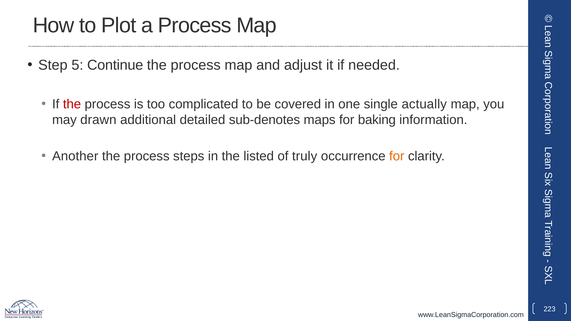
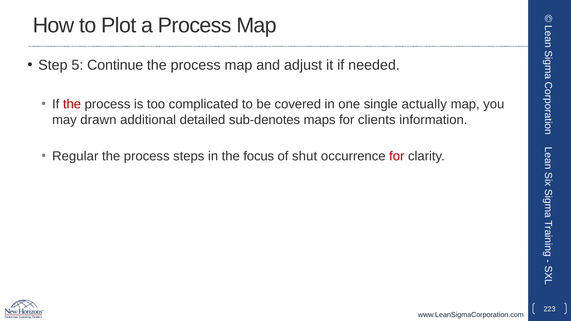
baking: baking -> clients (377, 120)
Another: Another -> Regular (75, 156)
listed: listed -> focus (259, 156)
truly: truly -> shut (305, 156)
for colour: orange -> red (397, 156)
